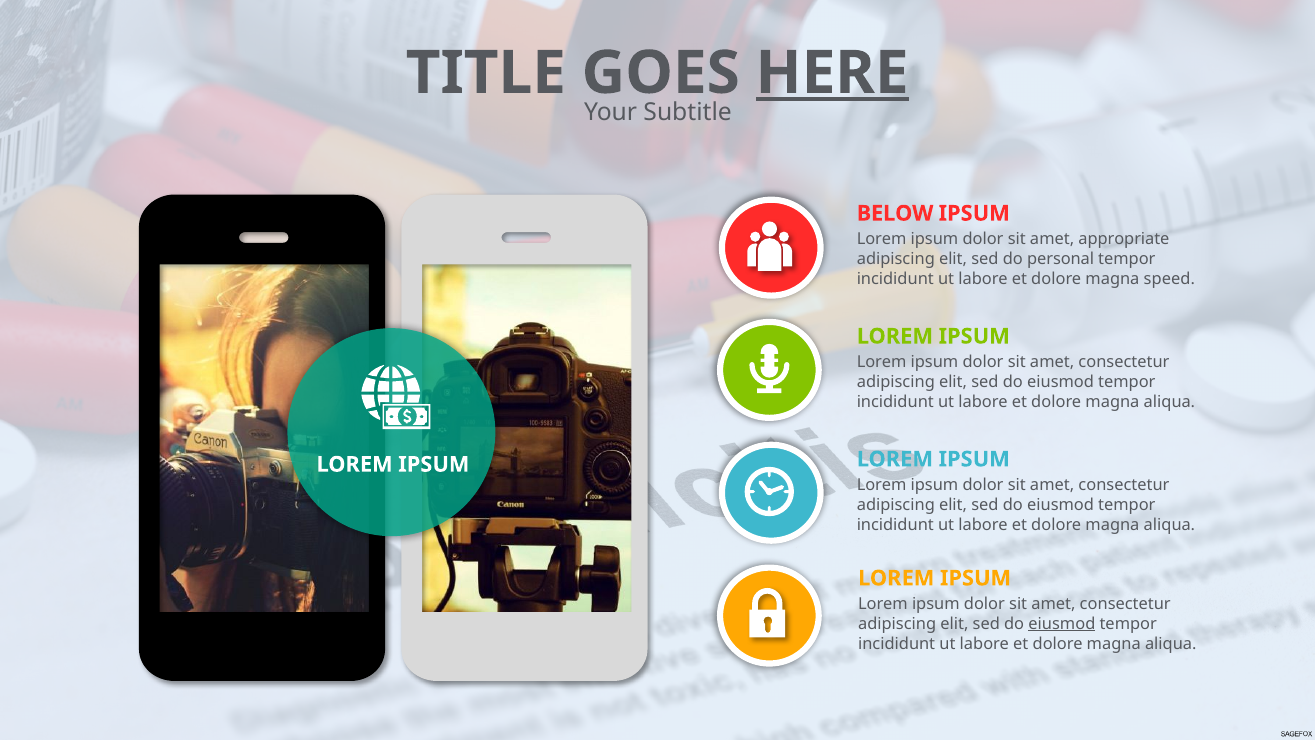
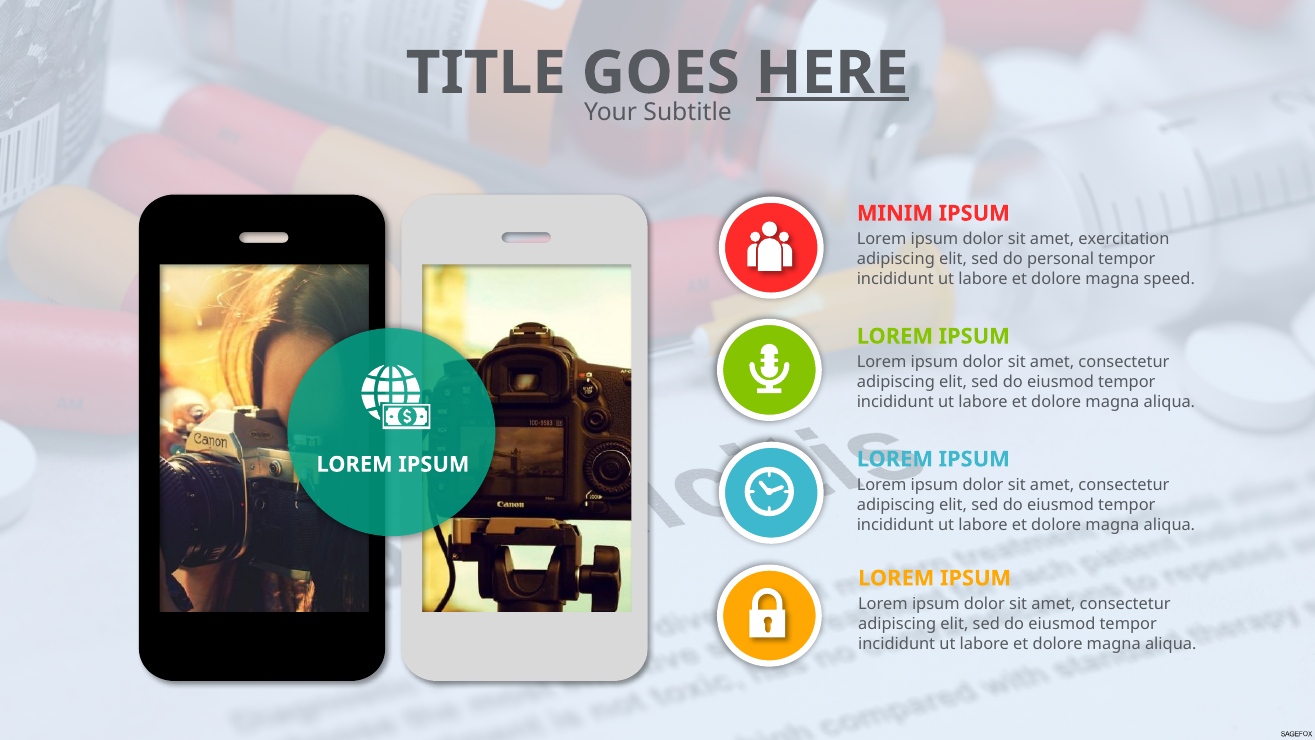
BELOW: BELOW -> MINIM (895, 213)
appropriate: appropriate -> exercitation (1124, 239)
eiusmod underline: present -> none (1062, 624)
